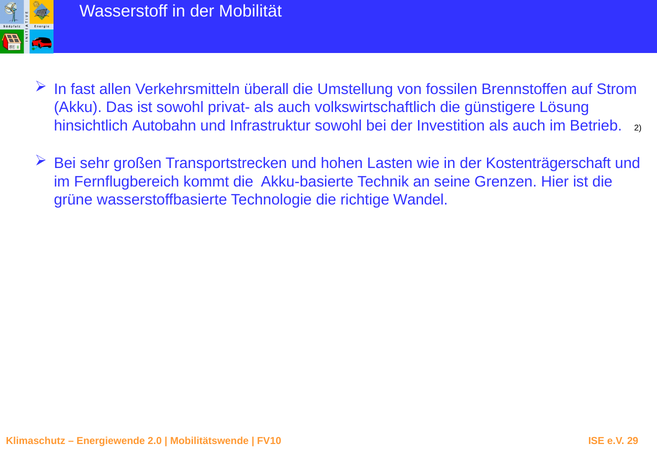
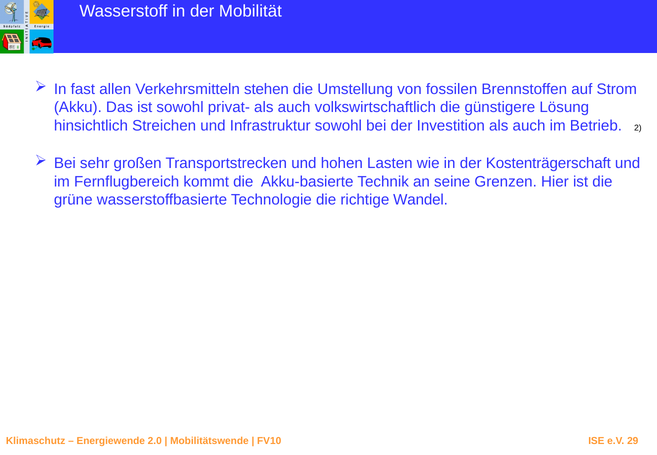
überall: überall -> stehen (266, 89)
Autobahn: Autobahn -> Streichen (164, 126)
